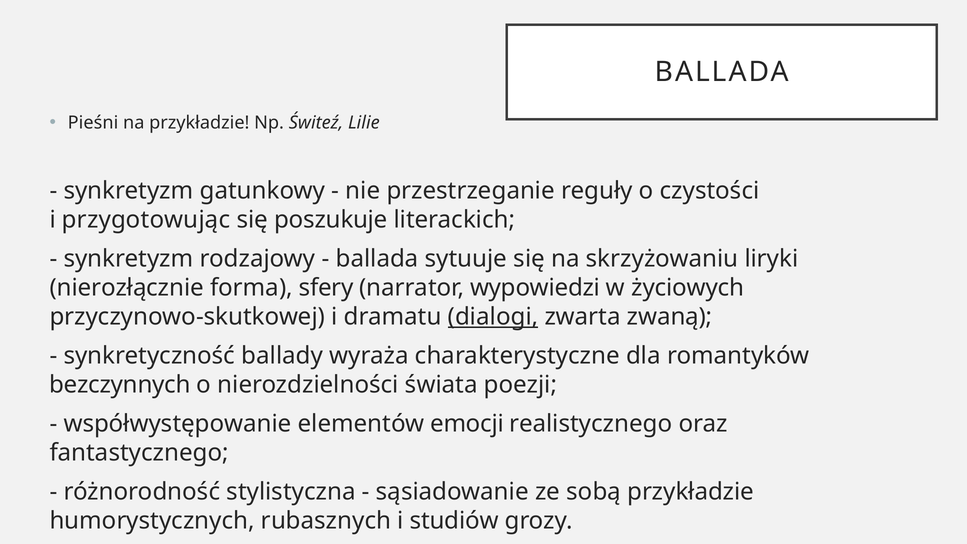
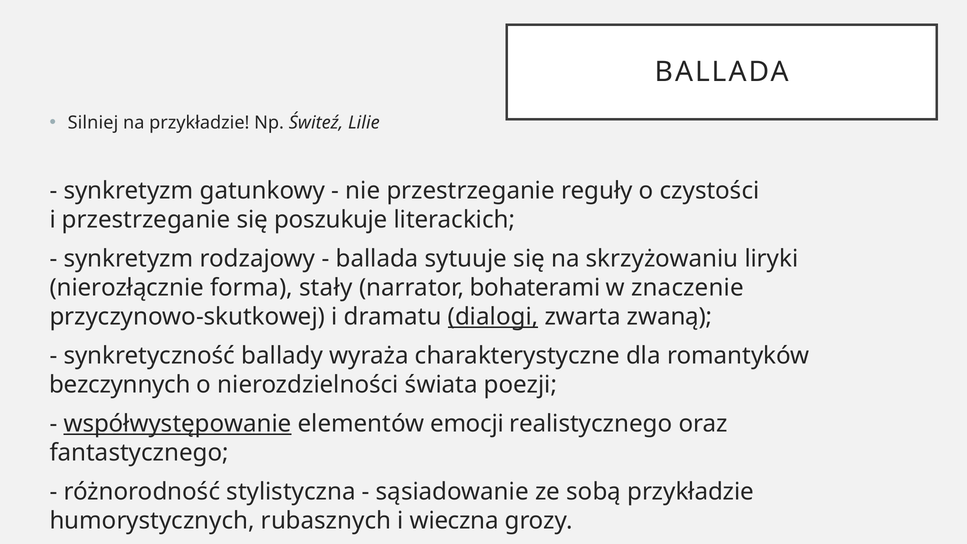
Pieśni: Pieśni -> Silniej (93, 123)
i przygotowując: przygotowując -> przestrzeganie (146, 220)
sfery: sfery -> stały (326, 288)
wypowiedzi: wypowiedzi -> bohaterami (535, 288)
życiowych: życiowych -> znaczenie (688, 288)
współwystępowanie underline: none -> present (178, 424)
studiów: studiów -> wieczna (454, 521)
